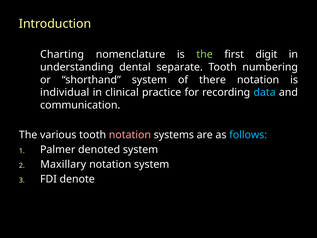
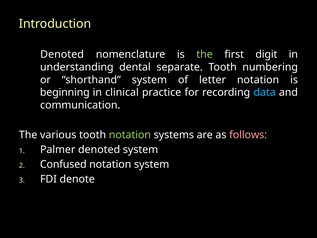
Charting: Charting -> Denoted (62, 54)
there: there -> letter (213, 80)
individual: individual -> beginning (65, 92)
notation colour: pink -> light green (130, 135)
follows colour: light blue -> pink (248, 135)
Maxillary: Maxillary -> Confused (63, 164)
